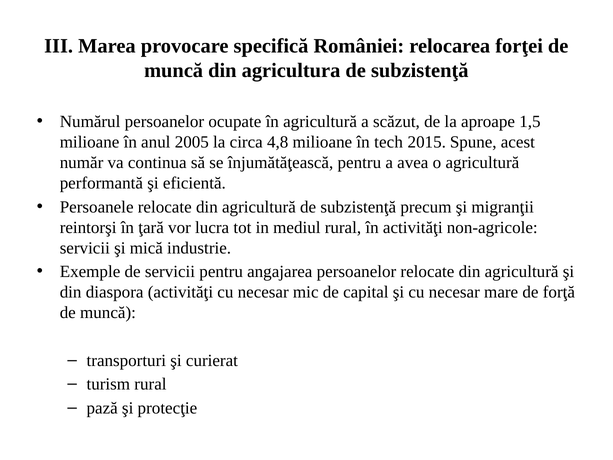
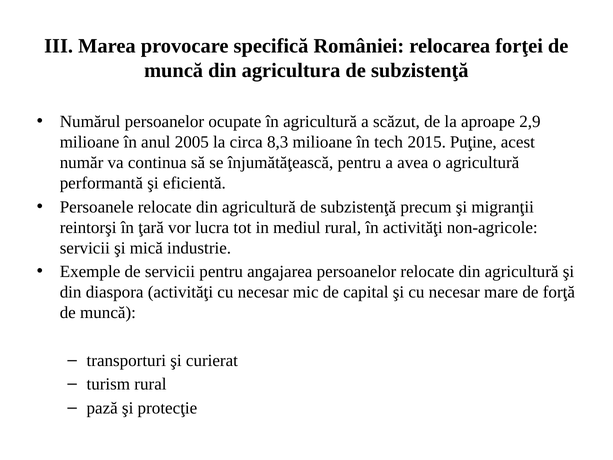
1,5: 1,5 -> 2,9 (530, 122)
4,8: 4,8 -> 8,3 (278, 142)
Spune: Spune -> Puţine (473, 142)
